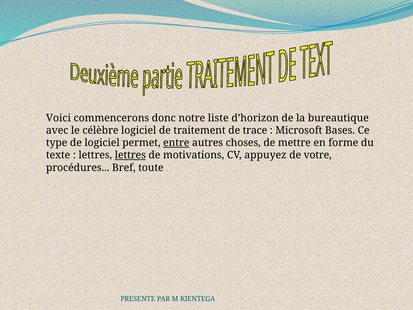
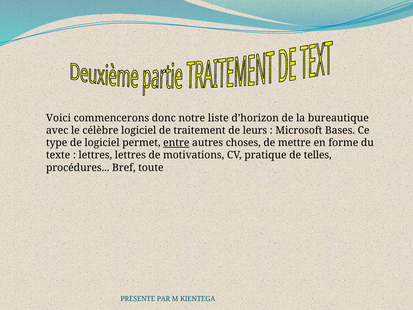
trace: trace -> leurs (255, 130)
lettres underline: present -> none (130, 155)
appuyez: appuyez -> pratique (265, 155)
votre: votre -> telles (318, 155)
